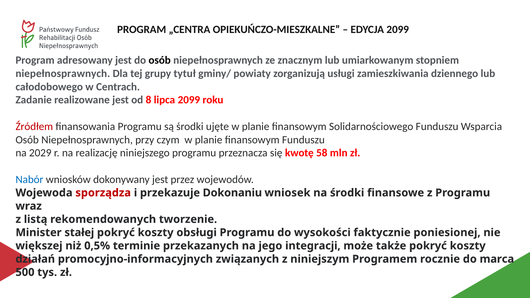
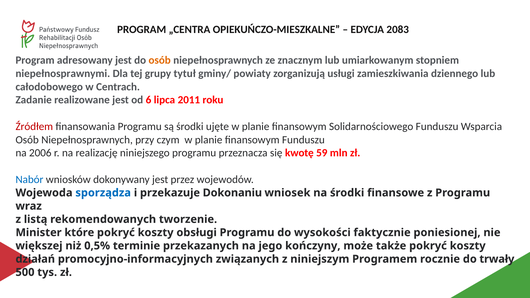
EDYCJA 2099: 2099 -> 2083 (398, 30)
osób colour: black -> orange (160, 60)
niepełnosprawnych: niepełnosprawnych -> niepełnosprawnymi (63, 74)
8: 8 -> 6 (148, 100)
lipca 2099: 2099 -> 2011 (189, 100)
2029: 2029 -> 2006 (40, 153)
58: 58 -> 59 (322, 153)
sporządza colour: red -> blue (103, 193)
stałej: stałej -> które (79, 233)
integracji: integracji -> kończyny (313, 246)
marca: marca -> trwały (497, 259)
